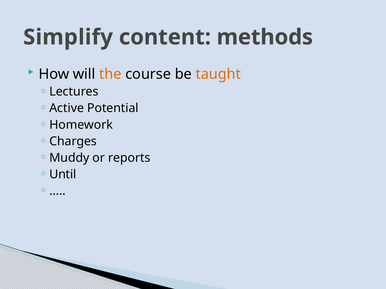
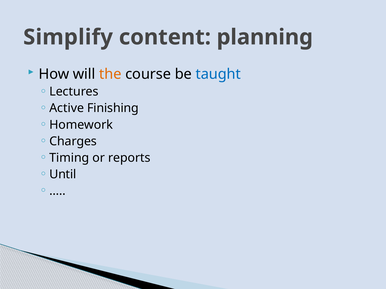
methods: methods -> planning (265, 37)
taught colour: orange -> blue (218, 74)
Potential: Potential -> Finishing (113, 108)
Muddy: Muddy -> Timing (69, 158)
